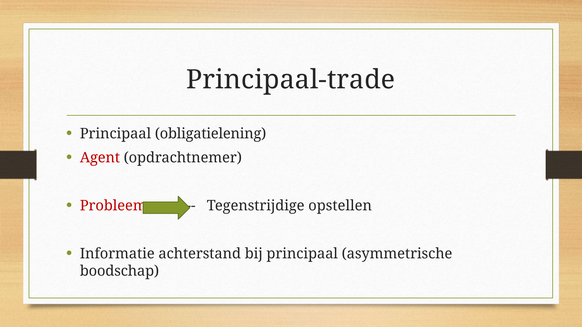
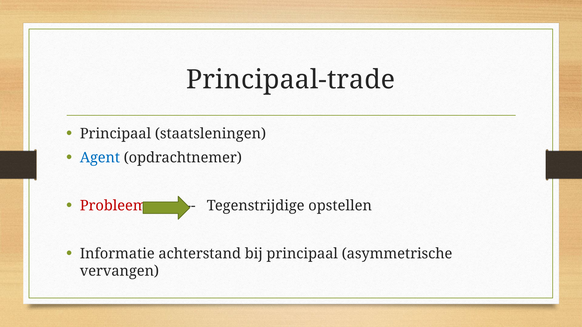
obligatielening: obligatielening -> staatsleningen (210, 134)
Agent colour: red -> blue (100, 158)
boodschap: boodschap -> vervangen (119, 271)
